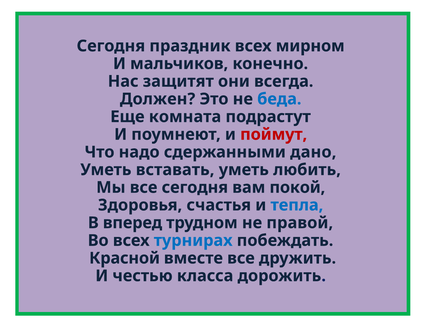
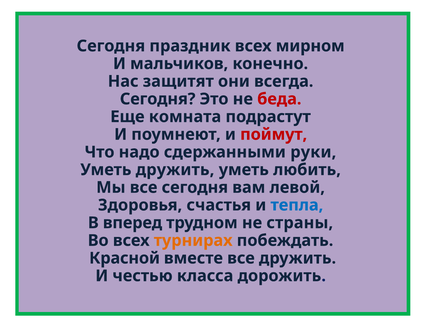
Должен: Должен -> Сегодня (158, 99)
беда colour: blue -> red (279, 99)
дано: дано -> руки (313, 152)
Уметь вставать: вставать -> дружить (175, 169)
покой: покой -> левой (297, 187)
правой: правой -> страны (300, 222)
турнирах colour: blue -> orange (193, 240)
